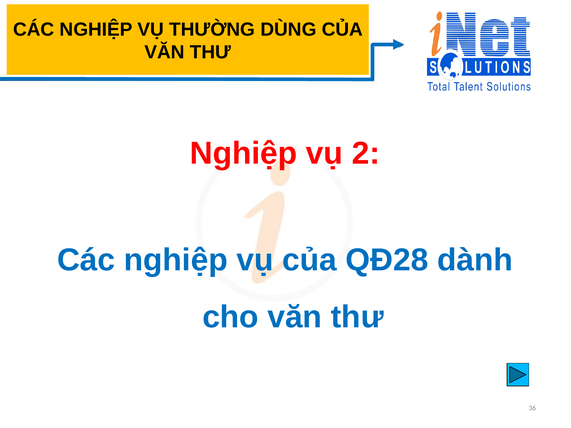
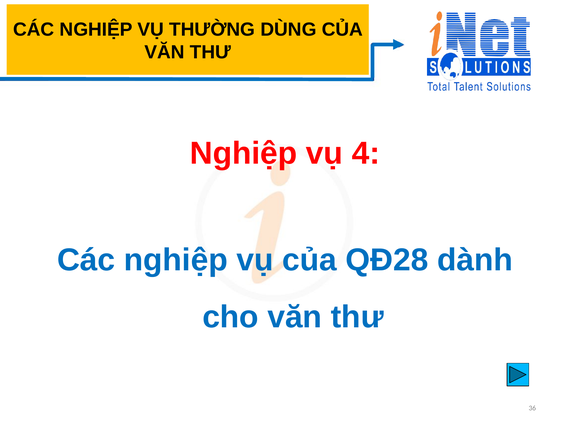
2: 2 -> 4 (366, 153)
